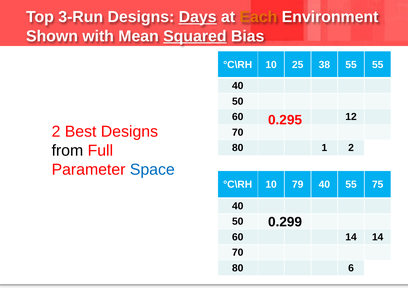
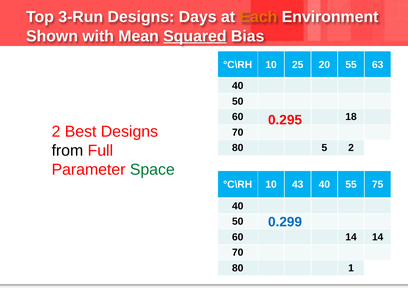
Days underline: present -> none (198, 17)
38: 38 -> 20 (324, 65)
55 55: 55 -> 63 (378, 65)
12: 12 -> 18 (351, 117)
1: 1 -> 5 (324, 148)
Space colour: blue -> green (152, 170)
79: 79 -> 43 (298, 185)
0.299 colour: black -> blue (285, 222)
6: 6 -> 1 (351, 268)
